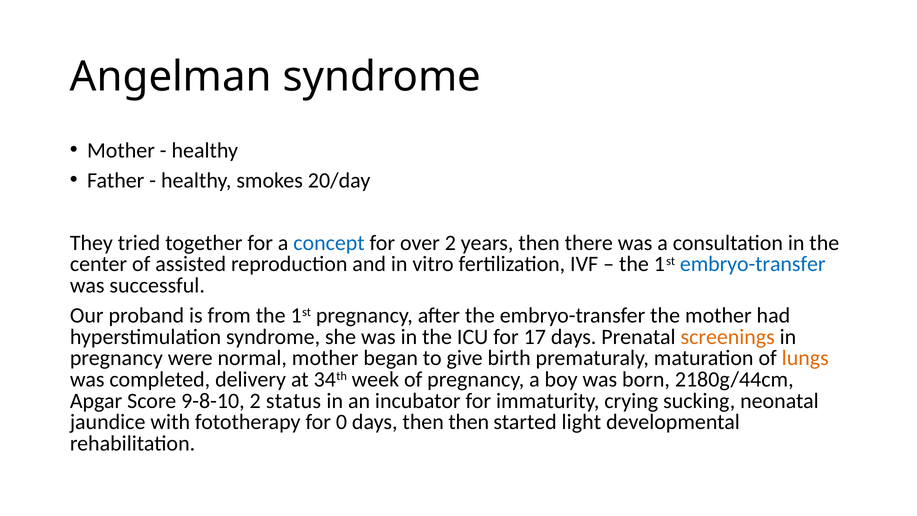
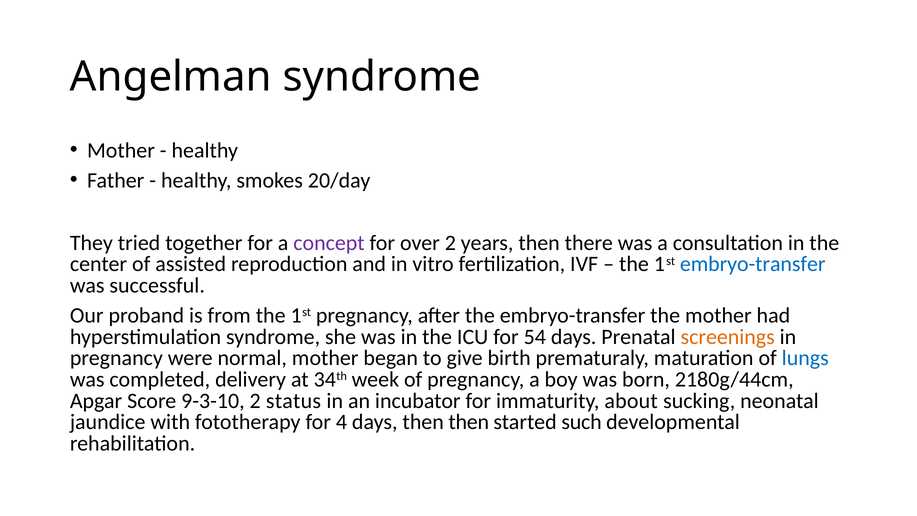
concept colour: blue -> purple (329, 243)
17: 17 -> 54 (535, 337)
lungs colour: orange -> blue (805, 358)
9-8-10: 9-8-10 -> 9-3-10 (213, 401)
crying: crying -> about (631, 401)
0: 0 -> 4 (342, 422)
light: light -> such (582, 422)
